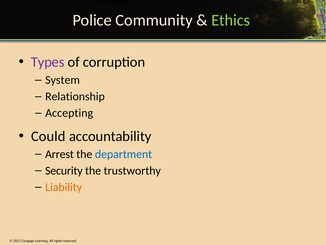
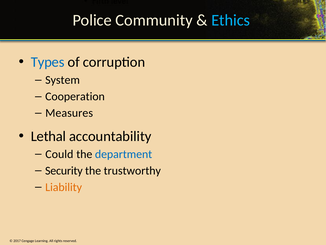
Ethics colour: light green -> light blue (231, 20)
Types colour: purple -> blue (48, 62)
Relationship: Relationship -> Cooperation (75, 96)
Accepting: Accepting -> Measures (69, 113)
Could: Could -> Lethal (48, 136)
Arrest: Arrest -> Could (59, 154)
